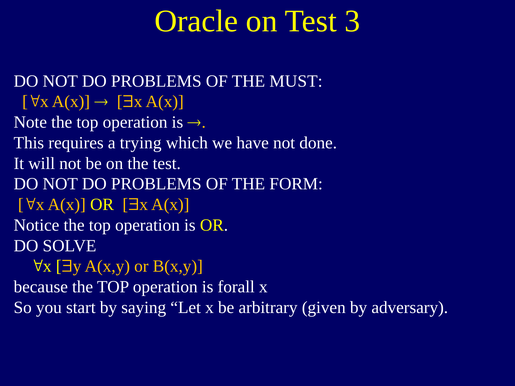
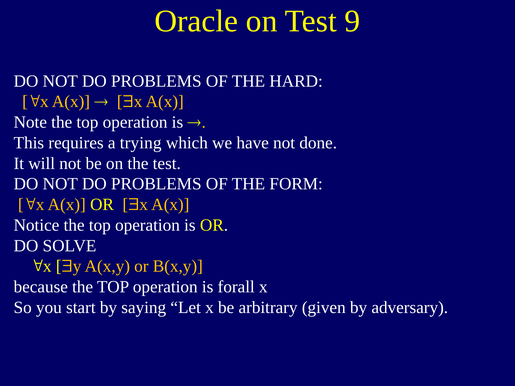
3: 3 -> 9 (352, 21)
MUST: MUST -> HARD (296, 81)
